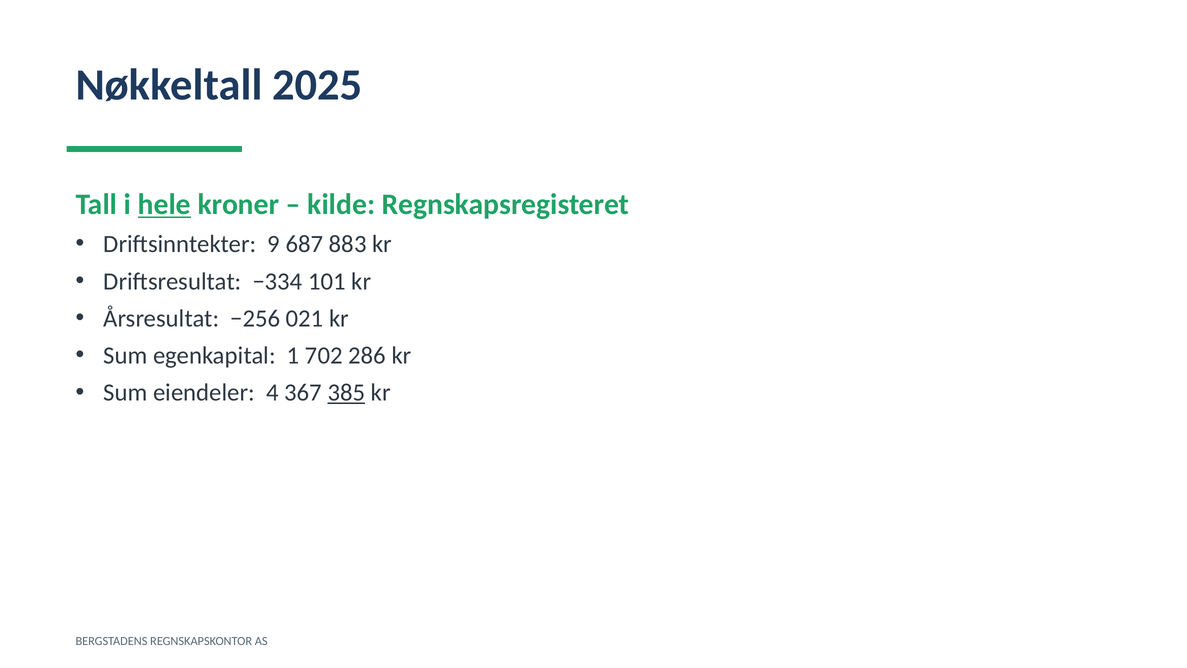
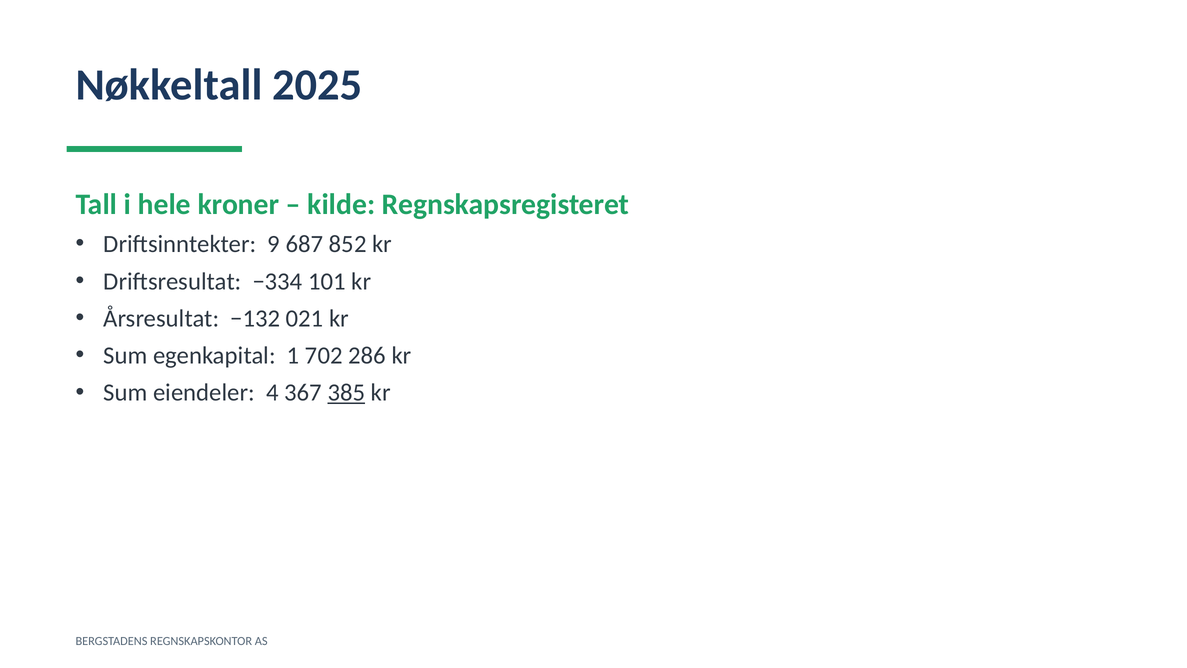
hele underline: present -> none (164, 204)
883: 883 -> 852 (348, 244)
−256: −256 -> −132 (255, 318)
